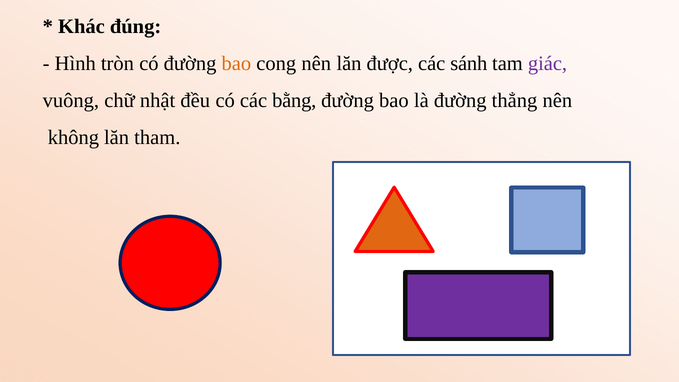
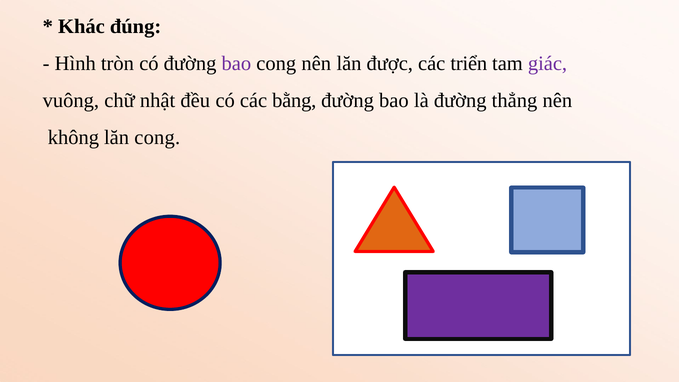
bao colour: orange -> purple (236, 64)
sánh: sánh -> triển (469, 64)
lăn tham: tham -> cong (157, 138)
